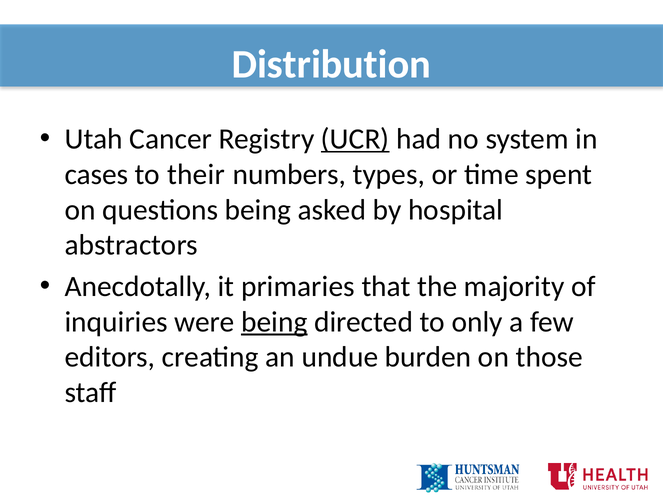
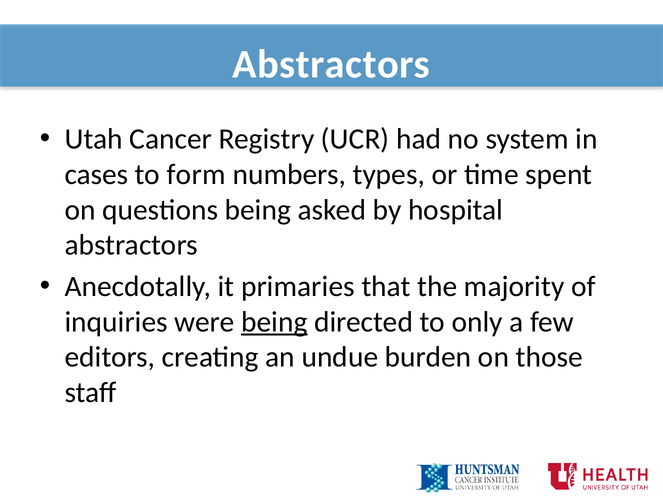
Distribution: Distribution -> Abstractors (331, 64)
UCR underline: present -> none (355, 139)
their: their -> form (196, 175)
